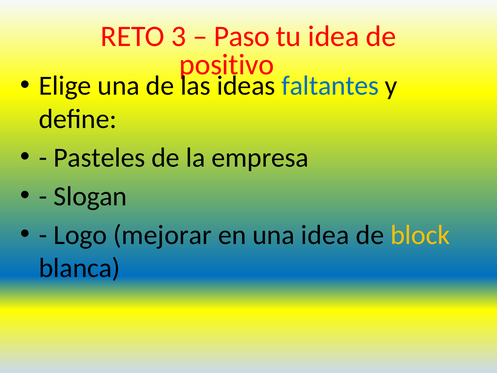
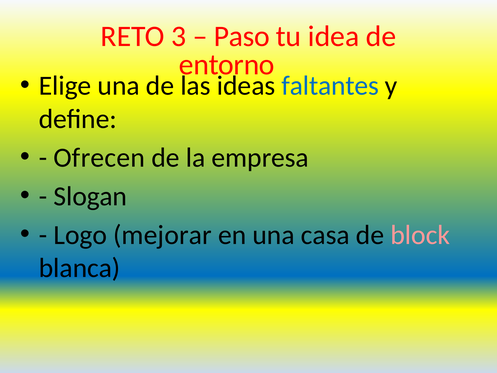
positivo: positivo -> entorno (227, 65)
Pasteles: Pasteles -> Ofrecen (99, 157)
una idea: idea -> casa (325, 235)
block colour: yellow -> pink (420, 235)
